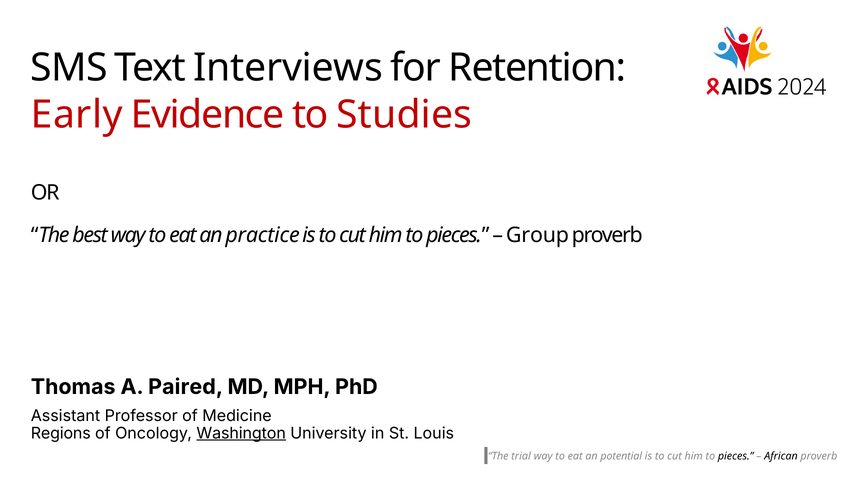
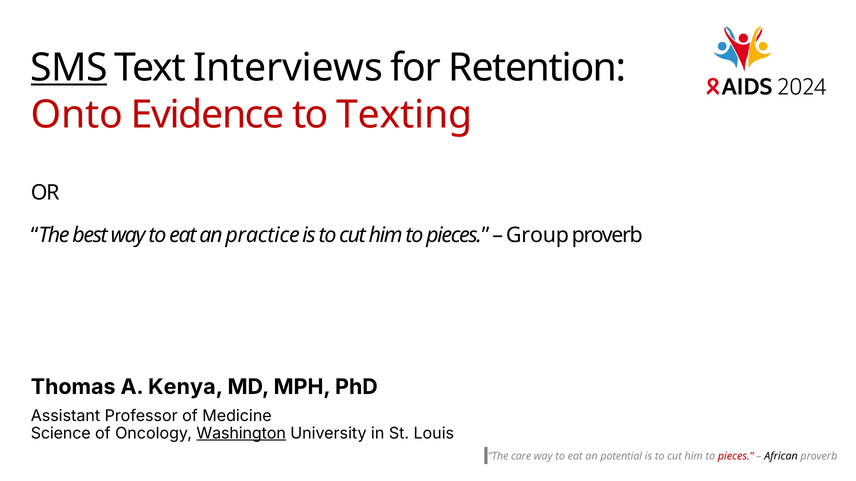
SMS underline: none -> present (69, 68)
Early: Early -> Onto (77, 115)
Studies: Studies -> Texting (404, 115)
Paired: Paired -> Kenya (186, 387)
Regions: Regions -> Science (61, 434)
trial: trial -> care (521, 457)
pieces colour: black -> red (736, 457)
